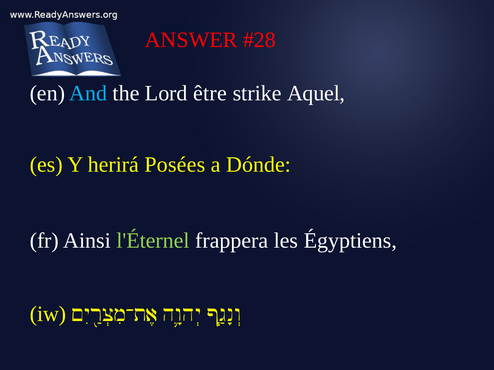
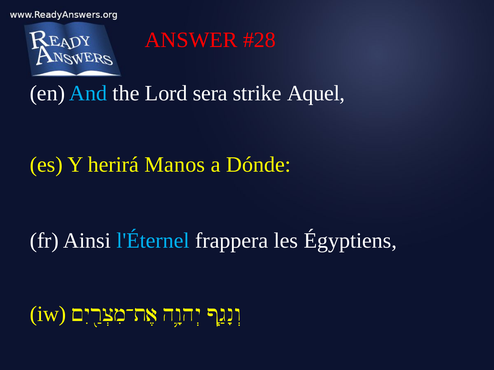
être: être -> sera (210, 93)
Posées: Posées -> Manos (175, 165)
l'Éternel colour: light green -> light blue (153, 241)
